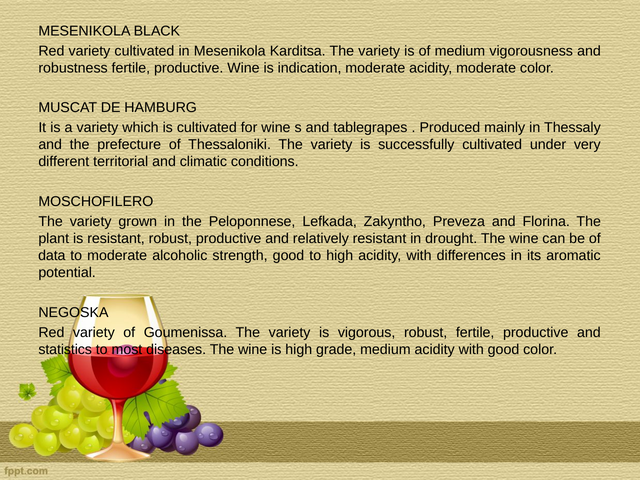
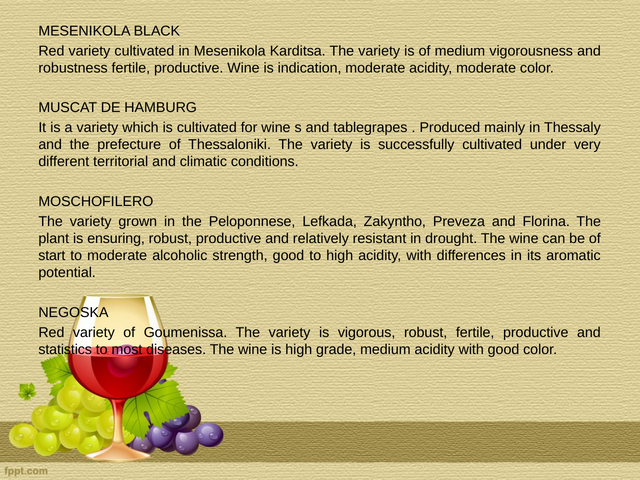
is resistant: resistant -> ensuring (116, 239)
data: data -> start (52, 256)
